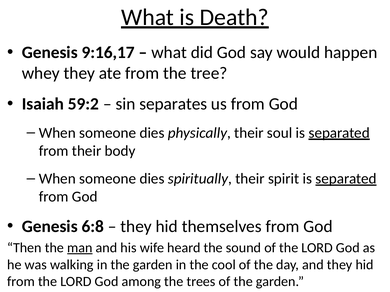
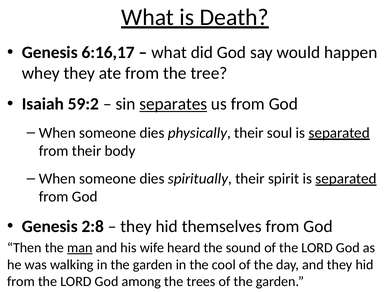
9:16,17: 9:16,17 -> 6:16,17 (108, 53)
separates underline: none -> present (173, 104)
6:8: 6:8 -> 2:8 (93, 227)
